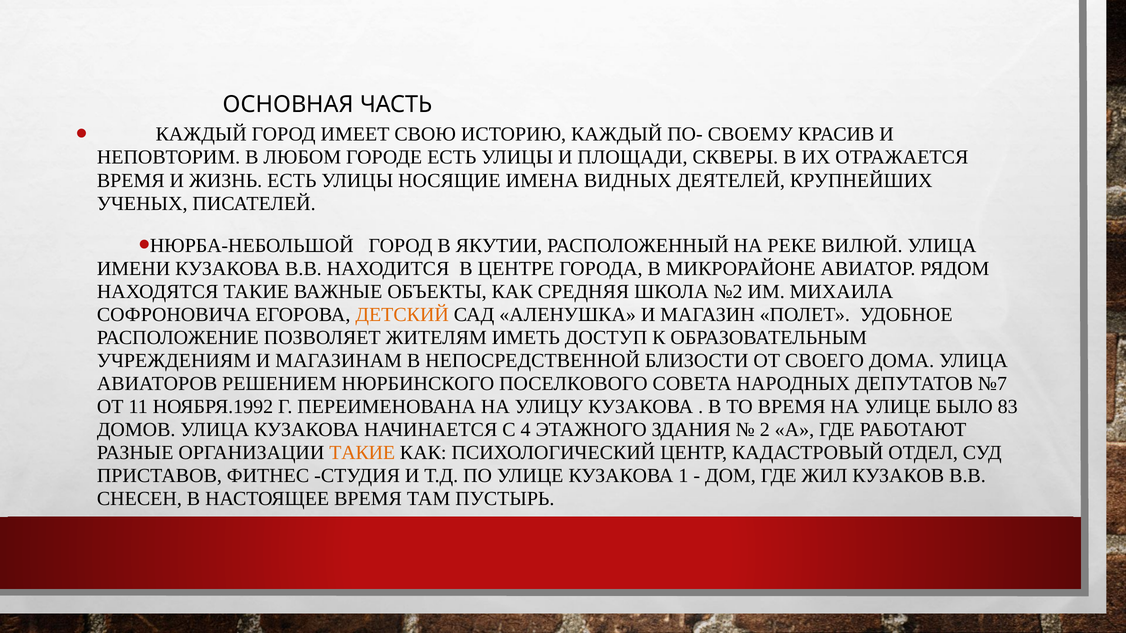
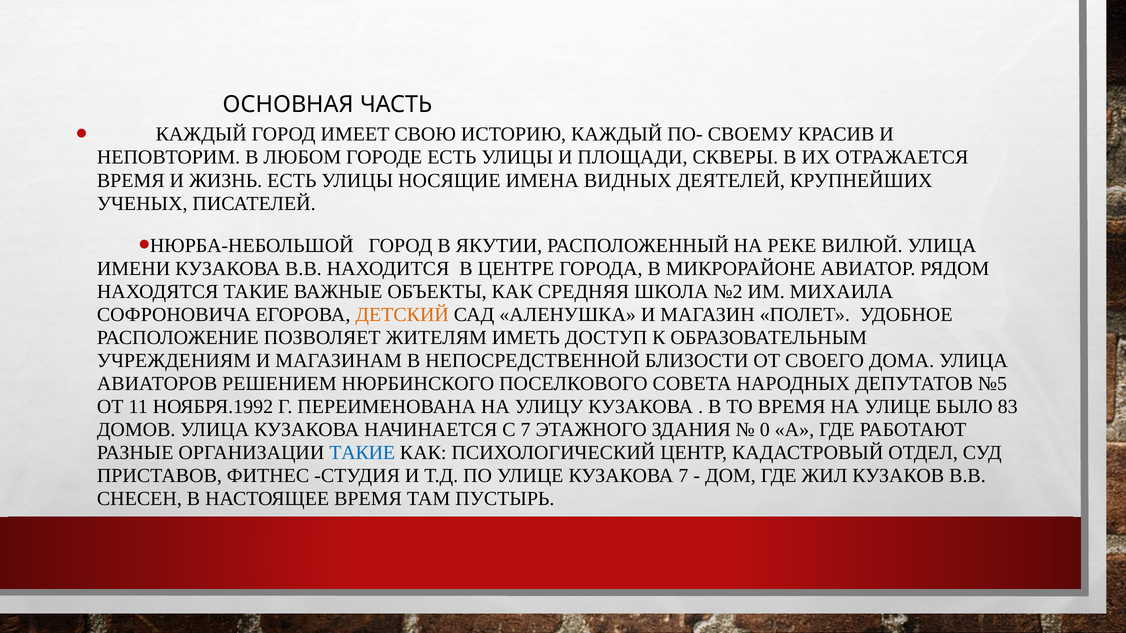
№7: №7 -> №5 (993, 384)
С 4: 4 -> 7 (526, 430)
2: 2 -> 0 (765, 430)
ТАКИЕ colour: orange -> blue (362, 453)
КУЗАКОВА 1: 1 -> 7 (683, 476)
